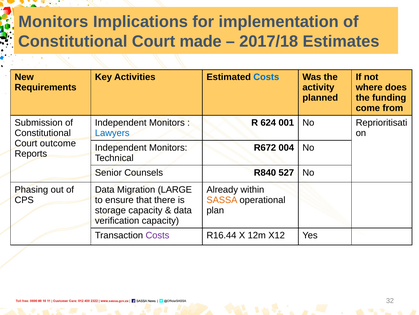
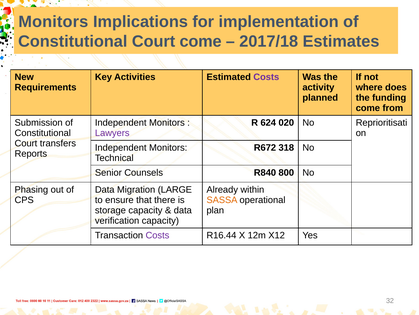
Court made: made -> come (201, 41)
Costs colour: blue -> purple (266, 77)
001: 001 -> 020 (286, 122)
Lawyers colour: blue -> purple (112, 133)
outcome: outcome -> transfers (58, 143)
004: 004 -> 318 (286, 147)
527: 527 -> 800 (286, 172)
